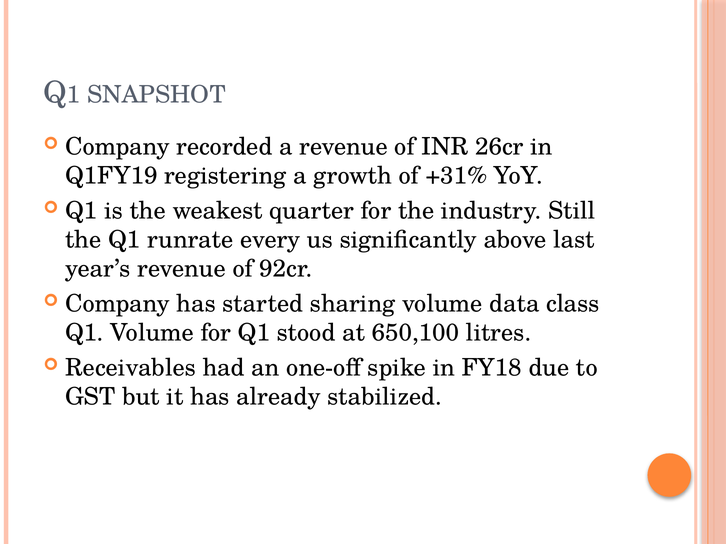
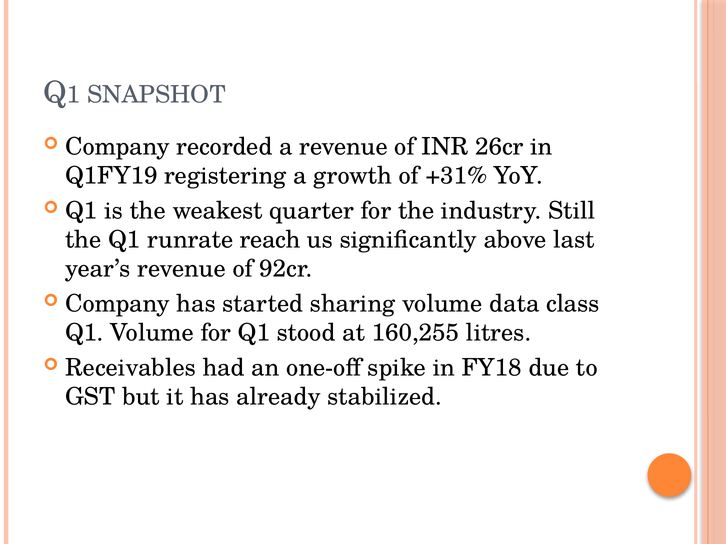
every: every -> reach (270, 240)
650,100: 650,100 -> 160,255 (415, 333)
